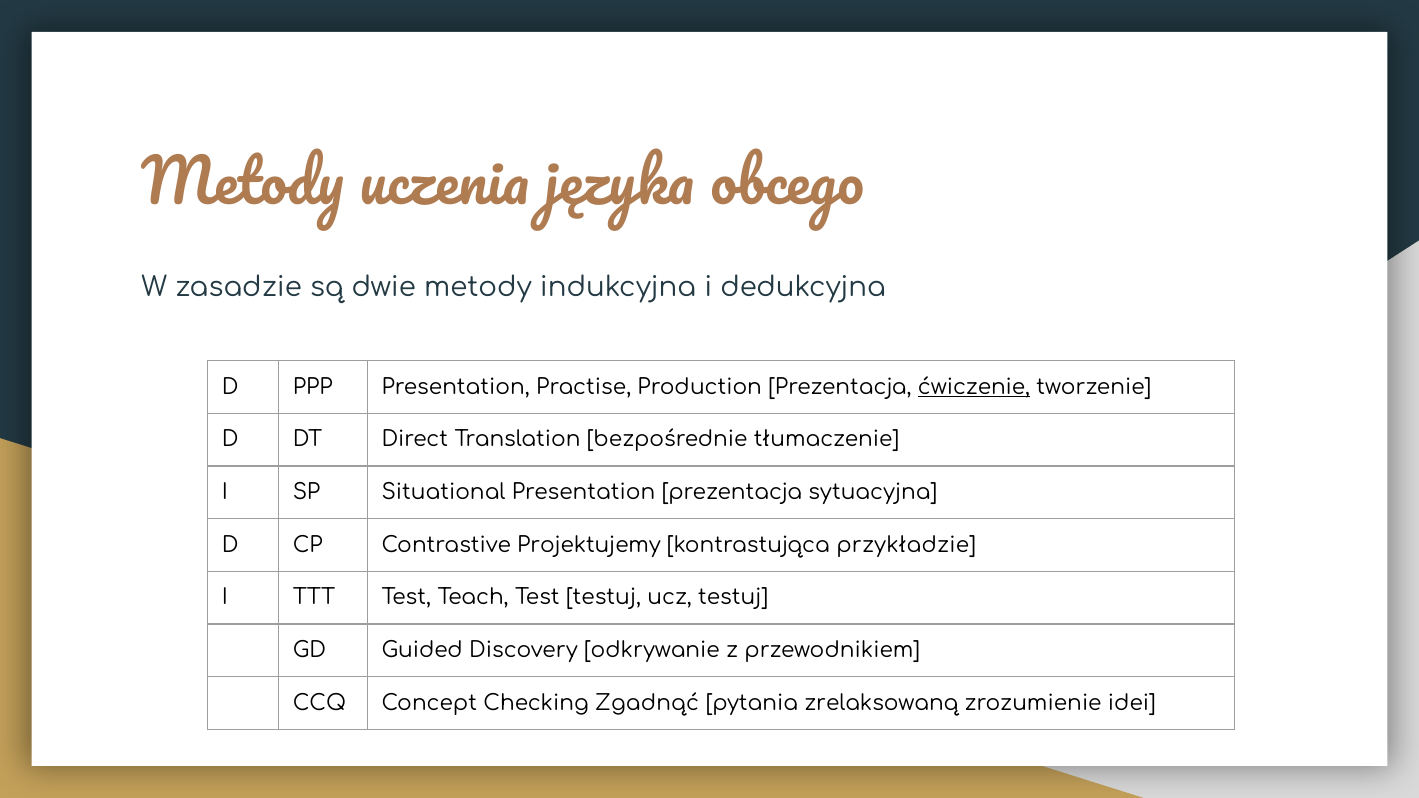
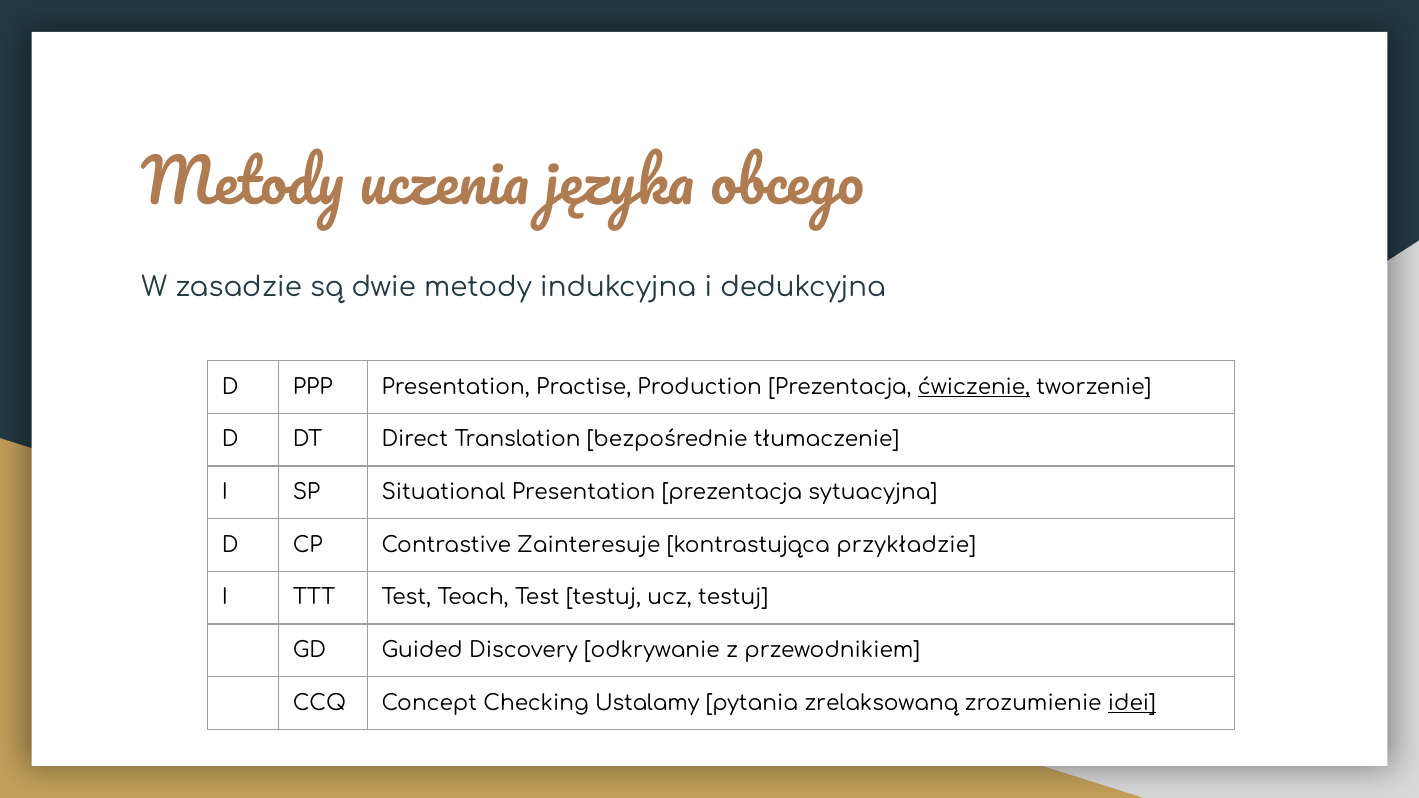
Projektujemy: Projektujemy -> Zainteresuje (589, 545)
Zgadnąć: Zgadnąć -> Ustalamy (647, 703)
idei underline: none -> present (1132, 703)
